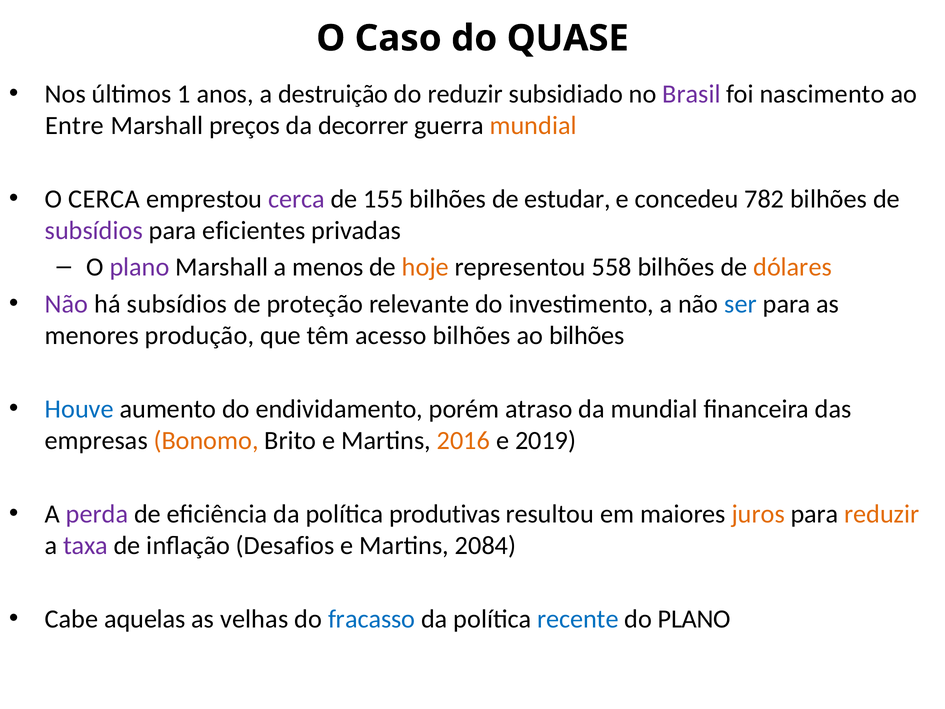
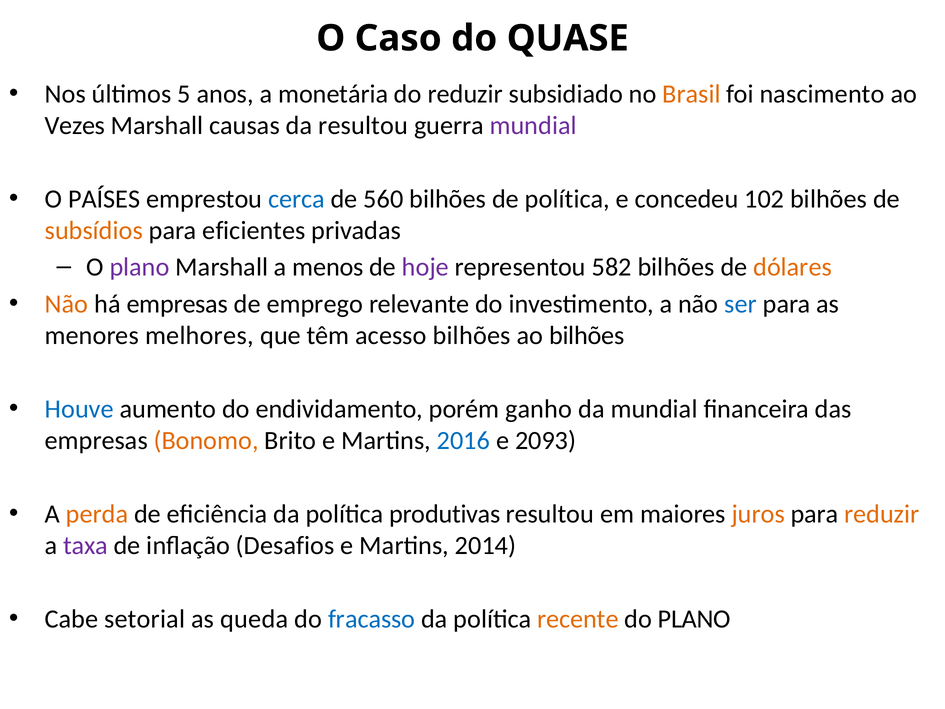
1: 1 -> 5 (184, 94)
destruição: destruição -> monetária (333, 94)
Brasil colour: purple -> orange (692, 94)
Entre: Entre -> Vezes (75, 125)
preços: preços -> causas (244, 125)
da decorrer: decorrer -> resultou (363, 125)
mundial colour: orange -> purple (533, 125)
O CERCA: CERCA -> PAÍSES (104, 199)
cerca colour: purple -> blue (296, 199)
155: 155 -> 560 (383, 199)
de estudar: estudar -> política (567, 199)
782: 782 -> 102 (764, 199)
subsídios colour: purple -> orange (94, 230)
hoje colour: orange -> purple (425, 267)
558: 558 -> 582 (612, 267)
Não colour: purple -> orange (67, 304)
há subsídios: subsídios -> empresas (177, 304)
proteção: proteção -> emprego (315, 304)
produção: produção -> melhores (199, 335)
atraso: atraso -> ganho (539, 409)
2016 colour: orange -> blue (463, 441)
2019: 2019 -> 2093 (546, 441)
perda colour: purple -> orange (97, 514)
2084: 2084 -> 2014 (486, 546)
aquelas: aquelas -> setorial (145, 619)
velhas: velhas -> queda (254, 619)
recente colour: blue -> orange (578, 619)
